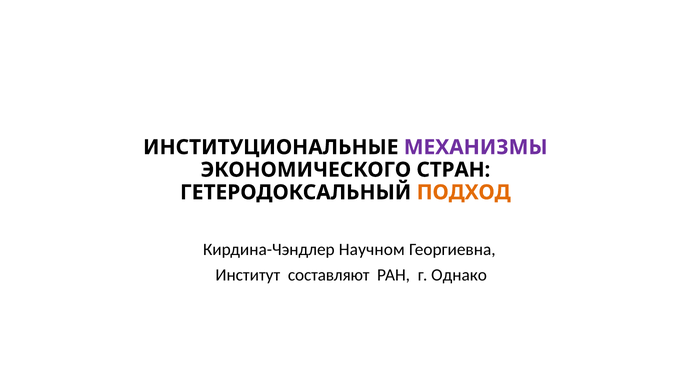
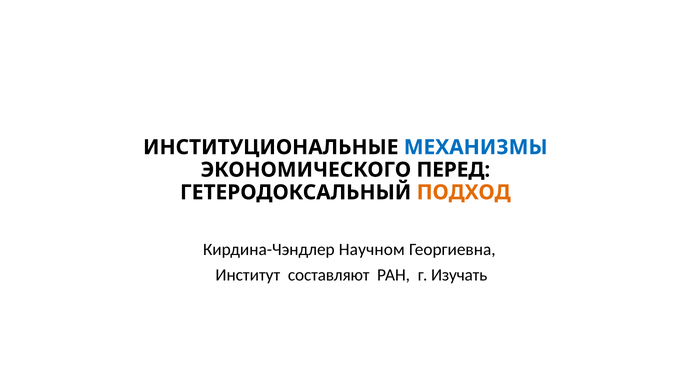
МЕХАНИЗМЫ colour: purple -> blue (476, 147)
СТРАН: СТРАН -> ПЕРЕД (453, 170)
Однако: Однако -> Изучать (459, 275)
